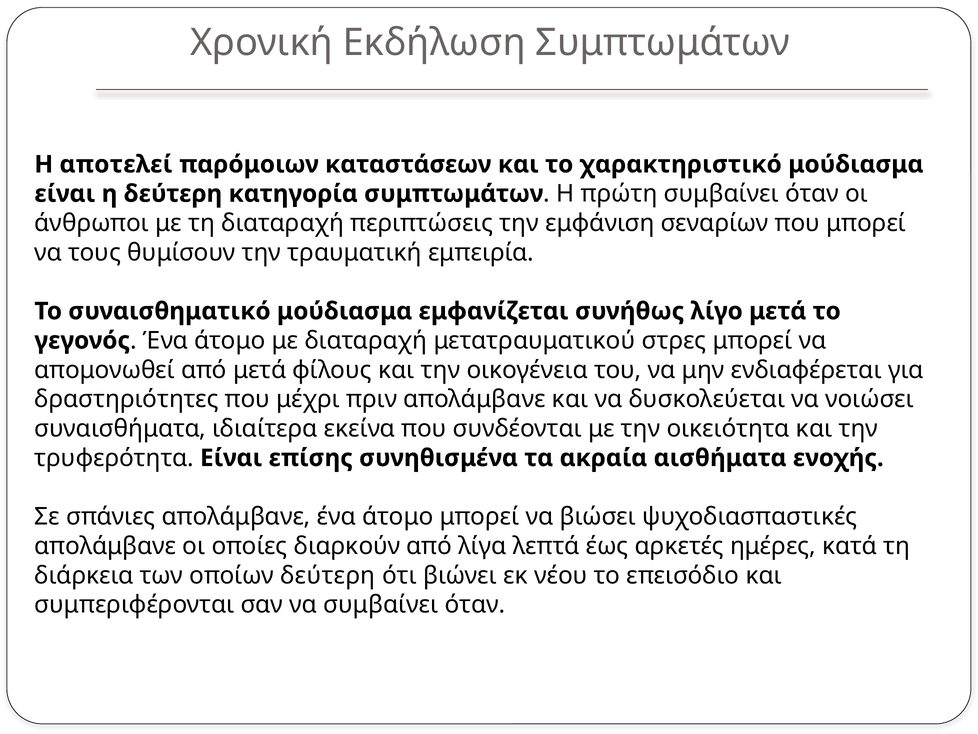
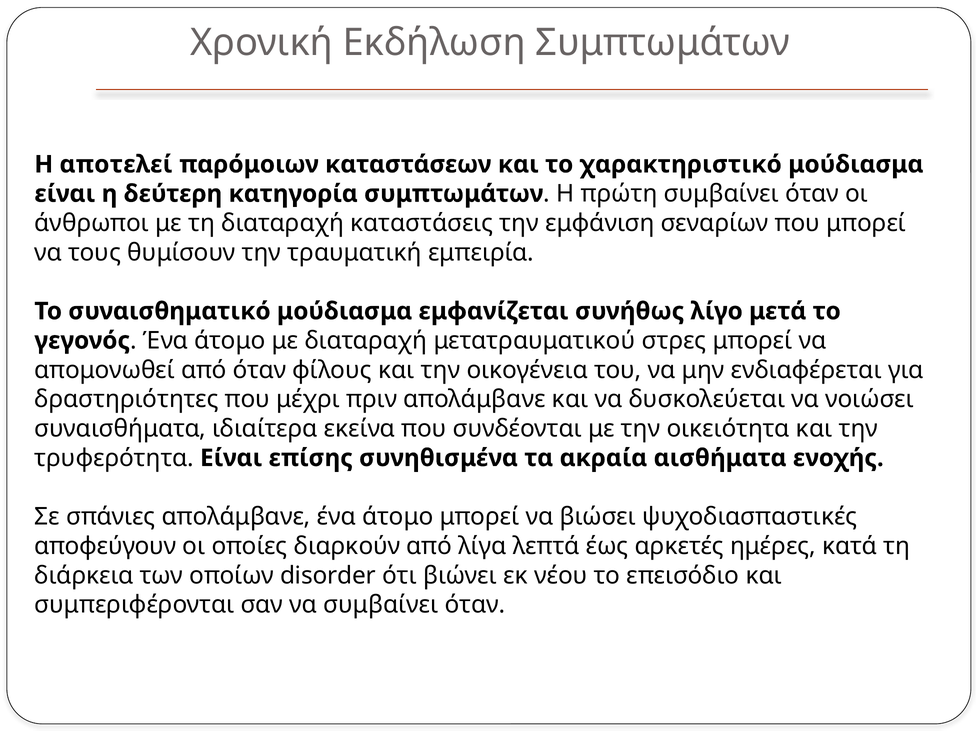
περιπτώσεις: περιπτώσεις -> καταστάσεις (422, 223)
από μετά: μετά -> όταν (260, 370)
απολάμβανε: απολάμβανε -> αποφεύγουν (105, 546)
οποίων δεύτερη: δεύτερη -> disorder (328, 575)
